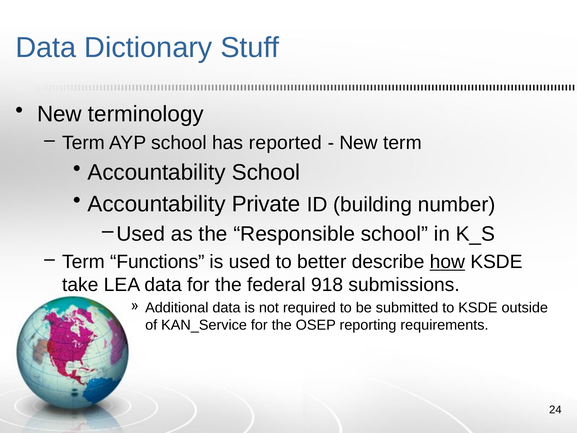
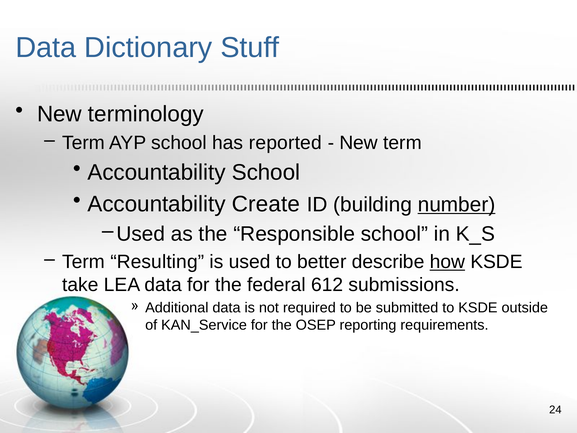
Private: Private -> Create (266, 204)
number underline: none -> present (457, 204)
Functions: Functions -> Resulting (157, 262)
918: 918 -> 612 (327, 285)
